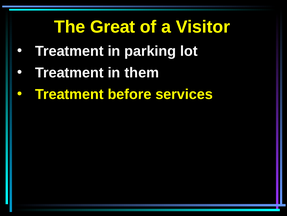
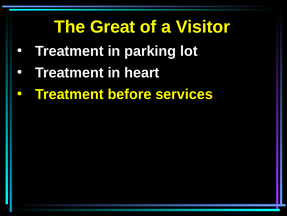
them: them -> heart (142, 72)
